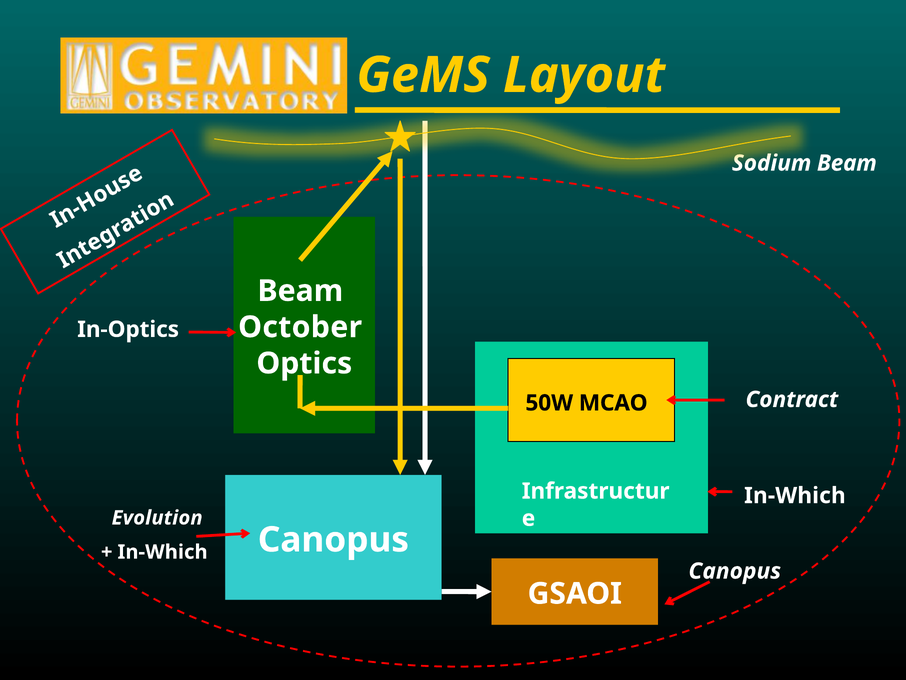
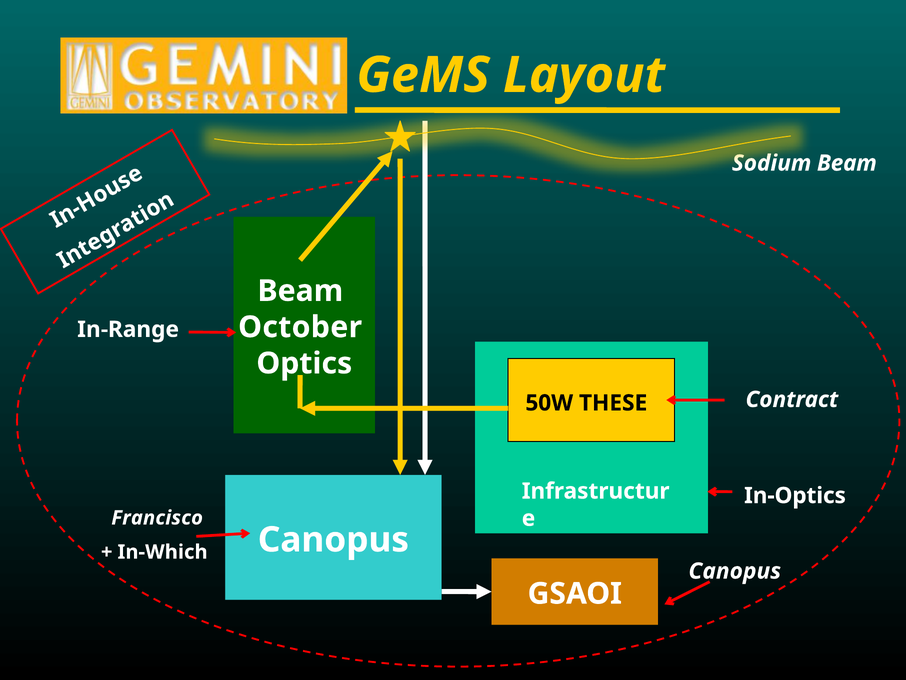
In-Optics: In-Optics -> In-Range (128, 329)
MCAO: MCAO -> THESE (613, 403)
In-Which: In-Which -> In-Optics (795, 495)
Evolution: Evolution -> Francisco (157, 517)
